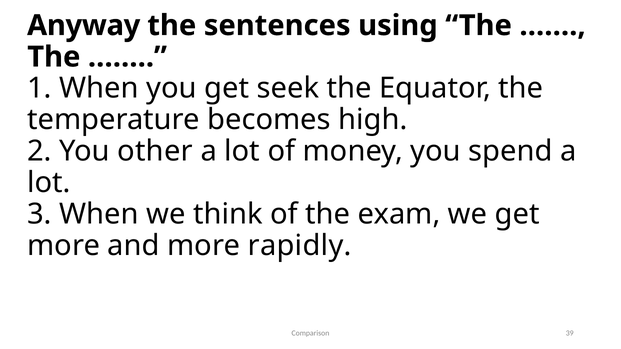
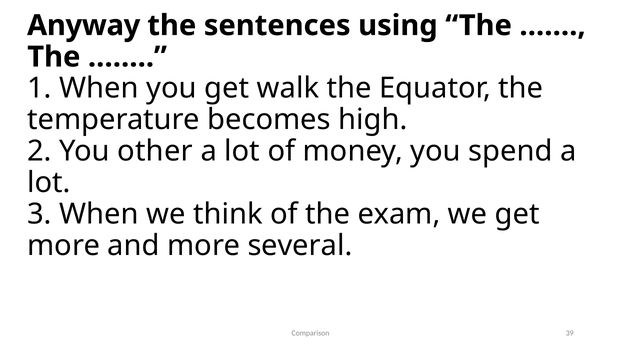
seek: seek -> walk (288, 88)
rapidly: rapidly -> several (300, 246)
